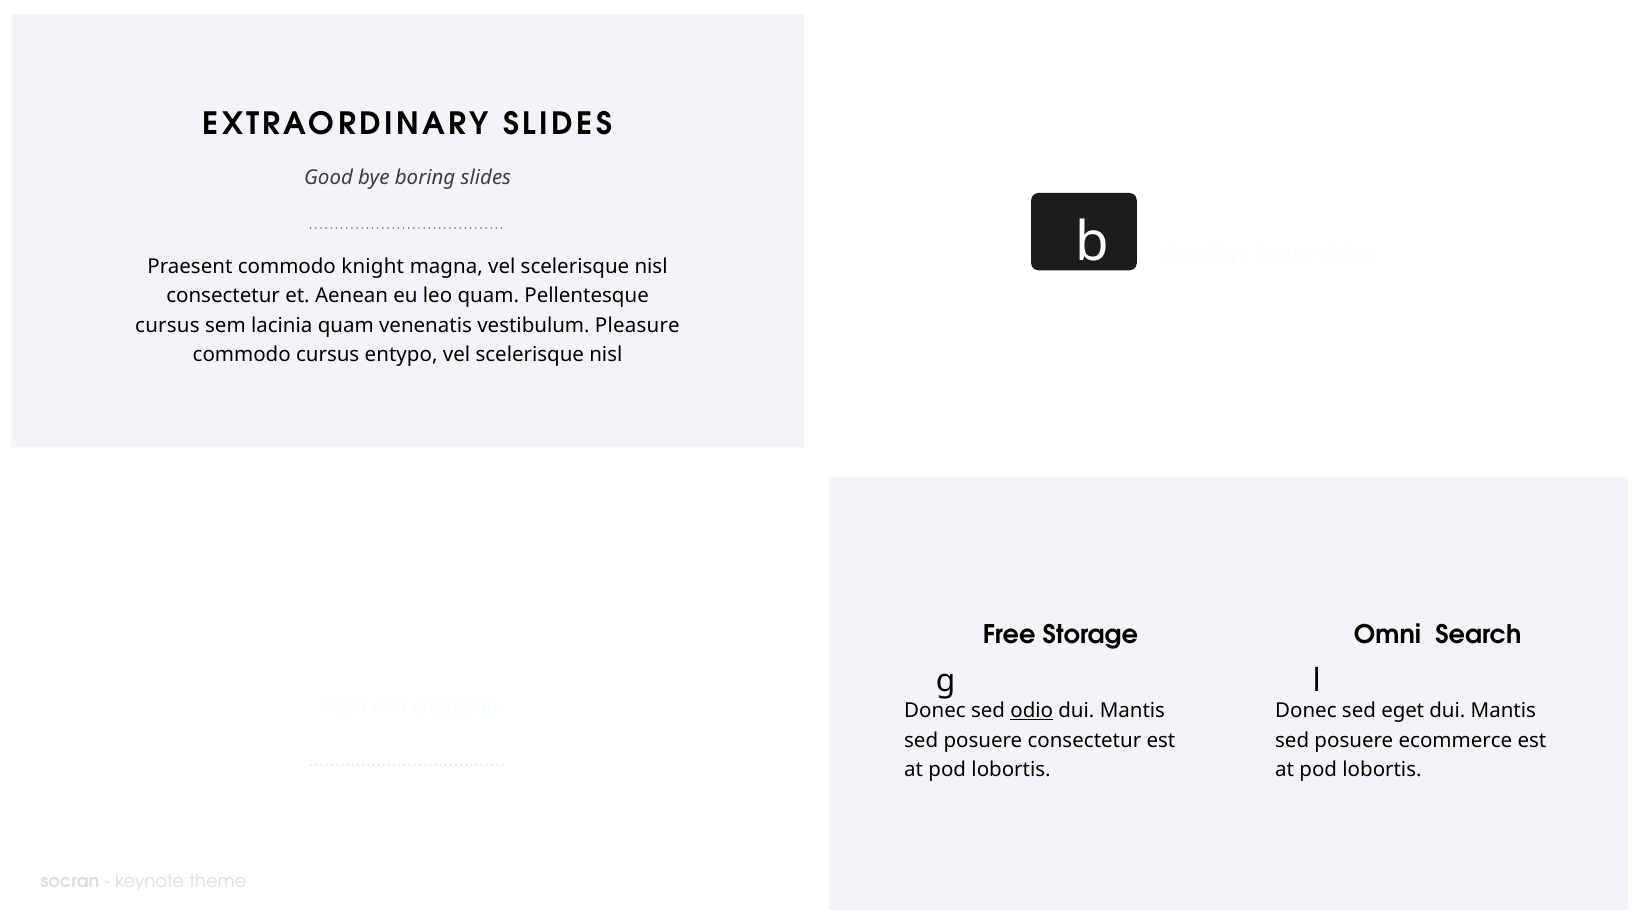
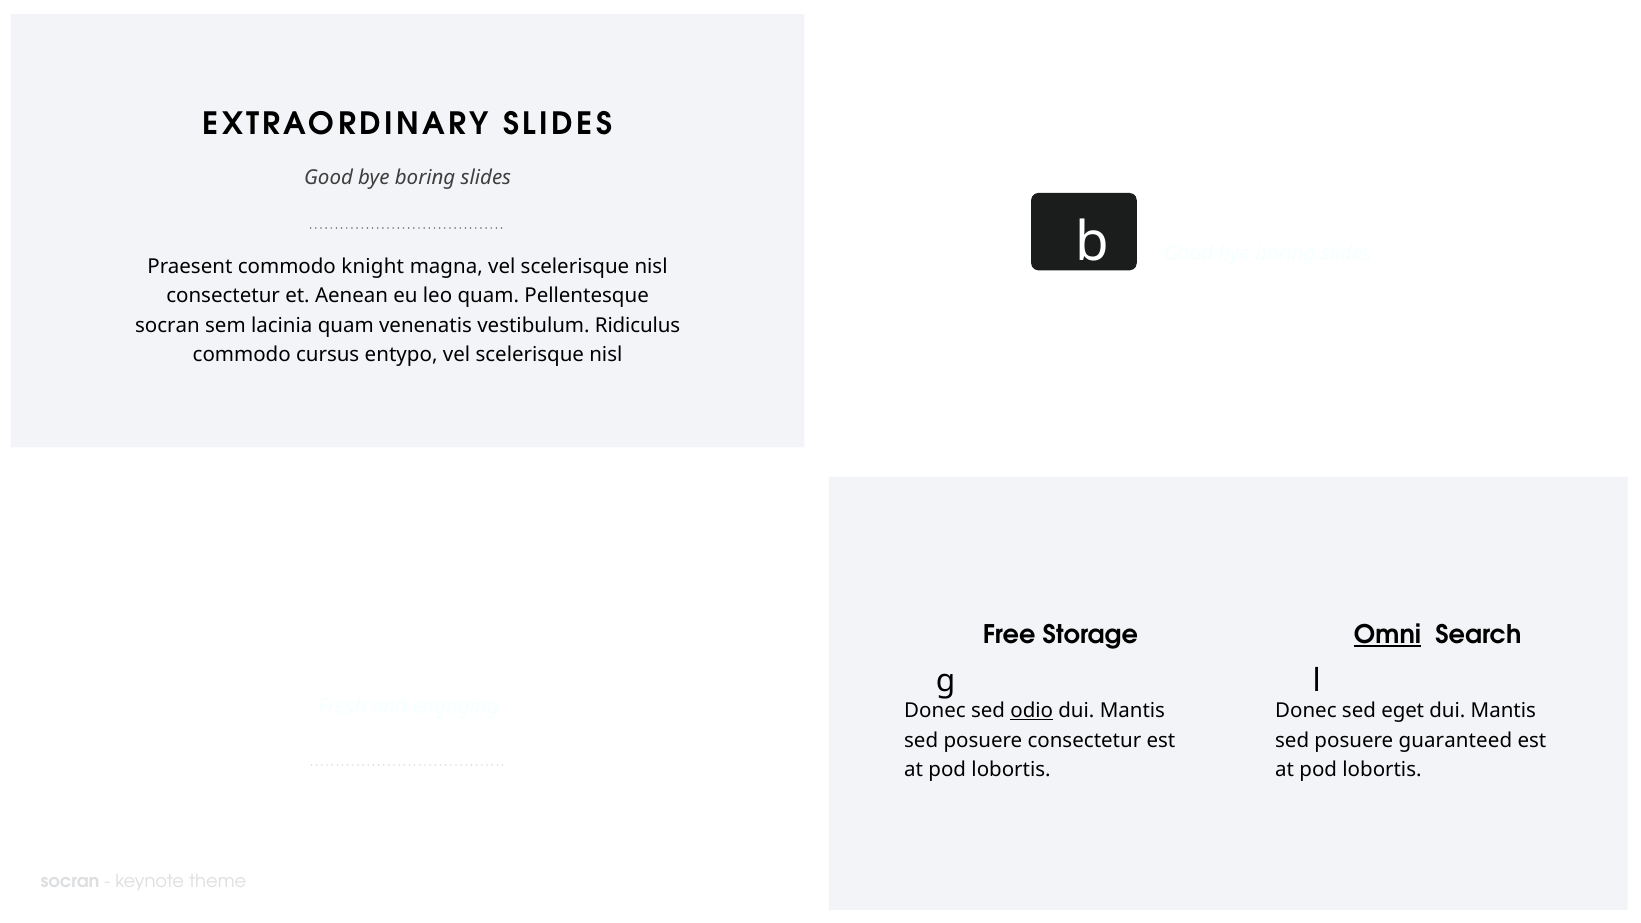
cursus: cursus -> socran (168, 325)
Pleasure: Pleasure -> Ridiculus (638, 325)
Omni underline: none -> present (1387, 635)
ecommerce: ecommerce -> guaranteed (1455, 741)
